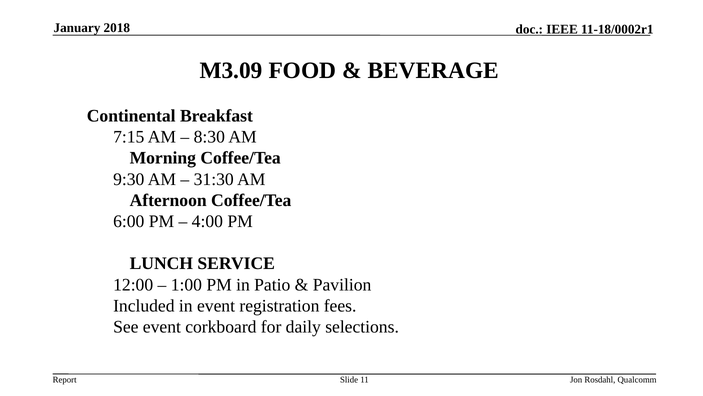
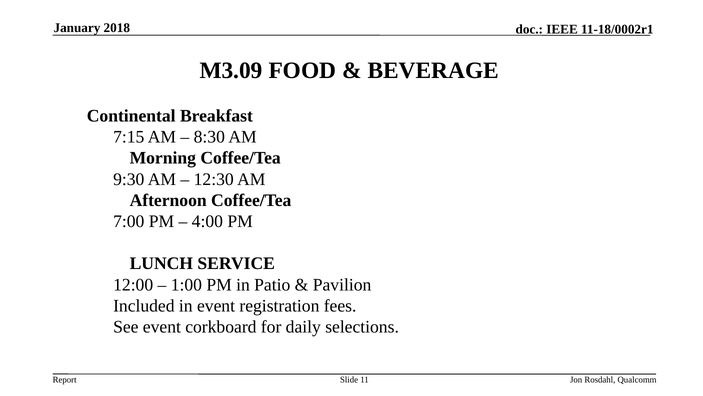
31:30: 31:30 -> 12:30 (214, 179)
6:00: 6:00 -> 7:00 (129, 221)
